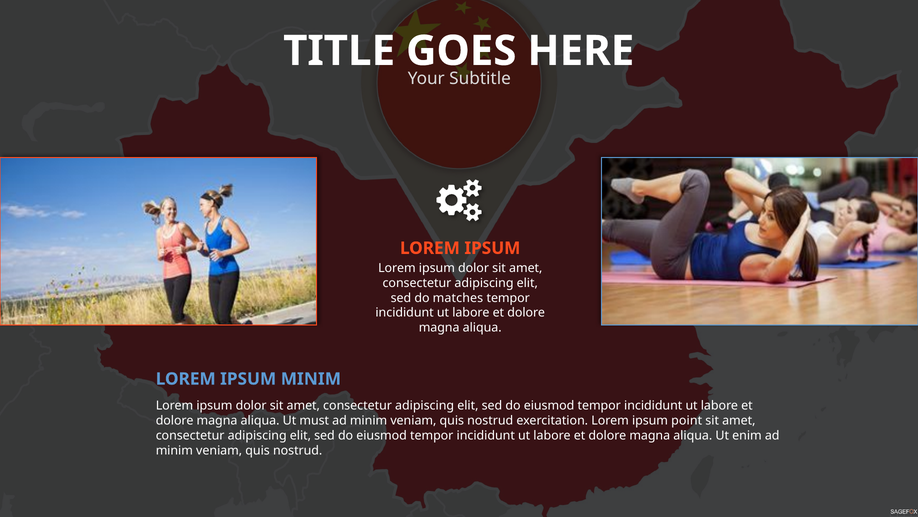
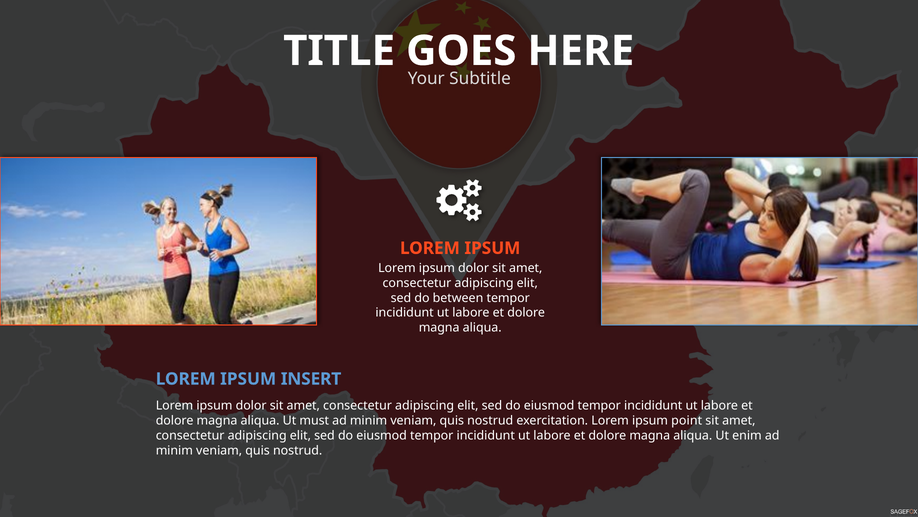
matches: matches -> between (458, 298)
IPSUM MINIM: MINIM -> INSERT (311, 378)
